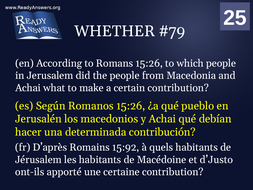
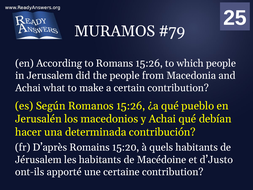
WHETHER: WHETHER -> MURAMOS (115, 31)
15:92: 15:92 -> 15:20 (126, 147)
